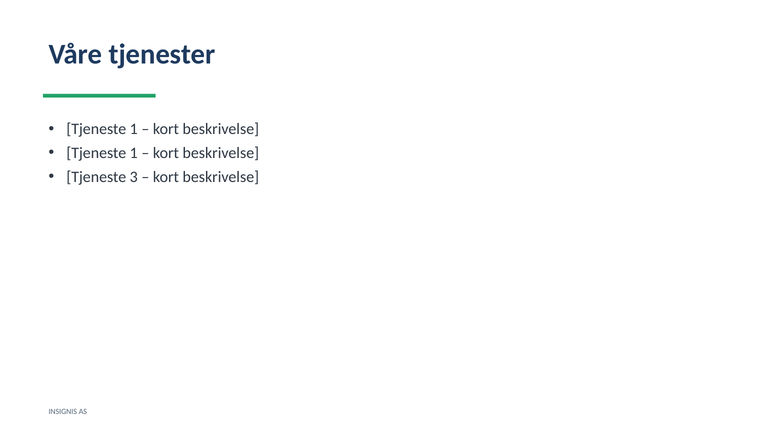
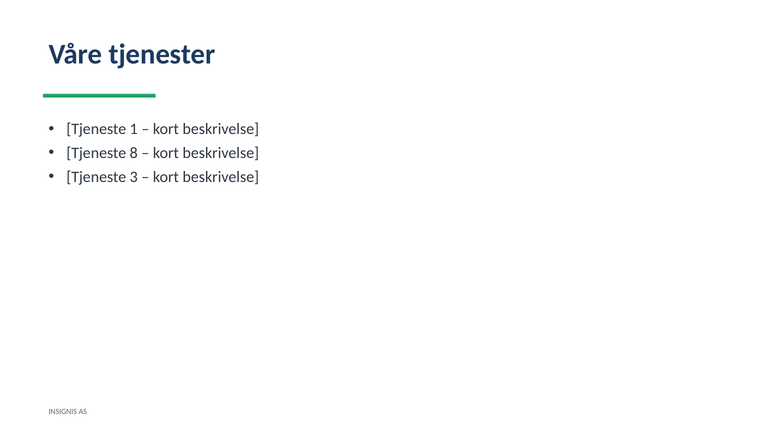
1: 1 -> 8 (134, 153)
